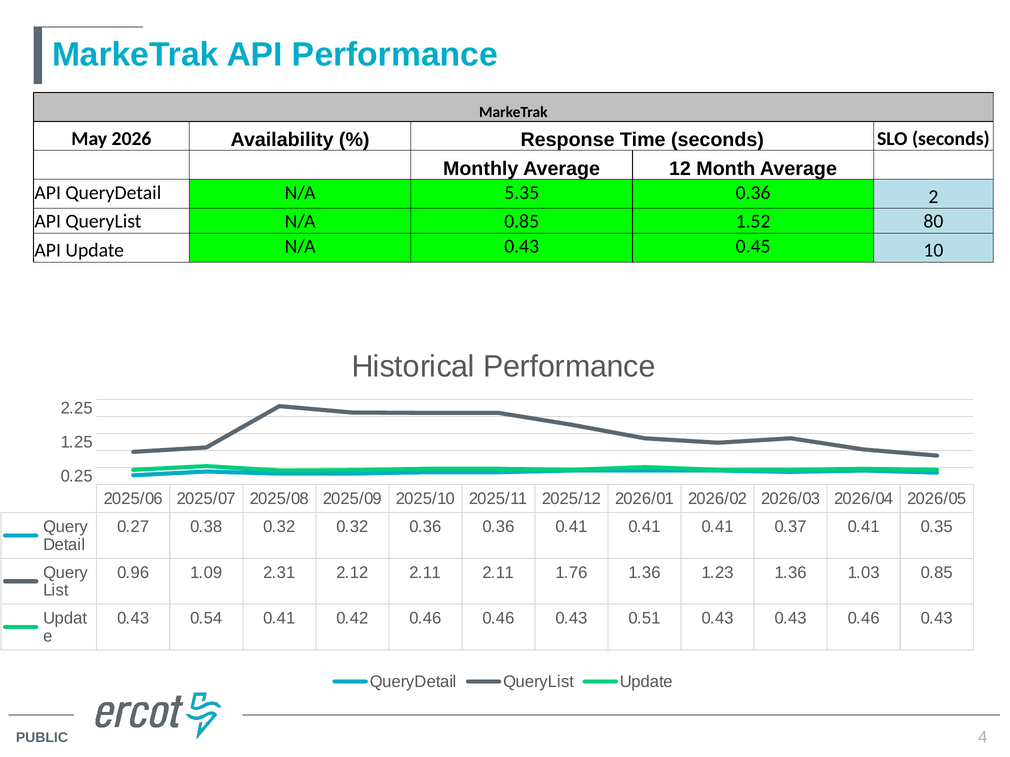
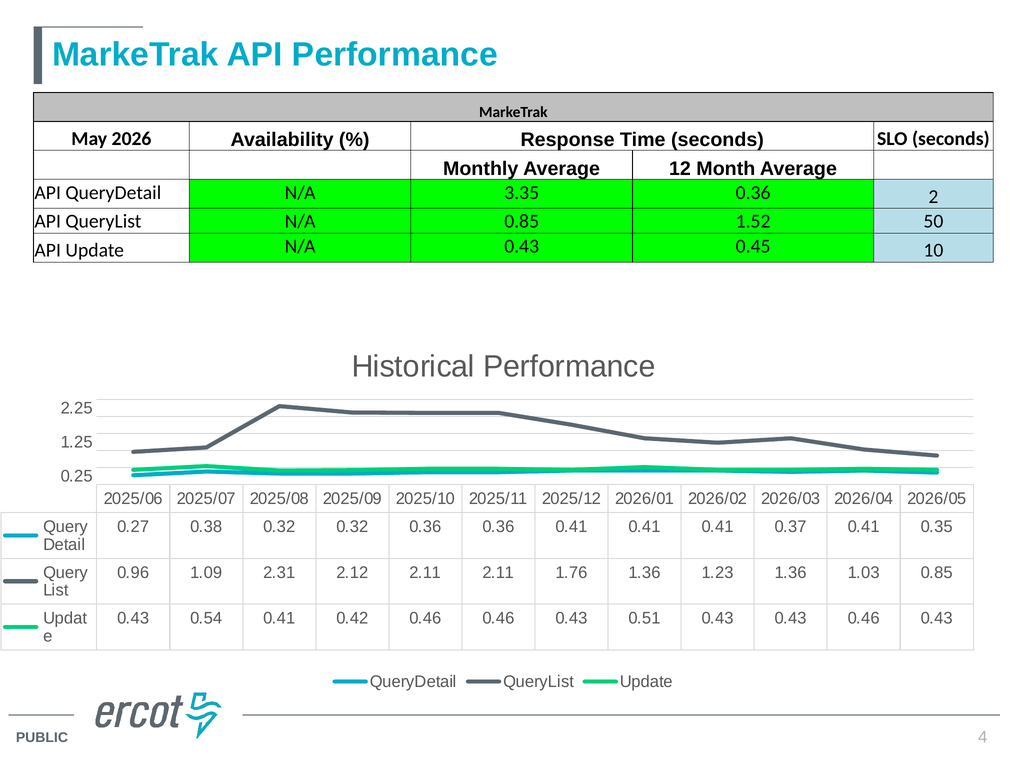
5.35: 5.35 -> 3.35 (522, 193)
80: 80 -> 50 (933, 222)
